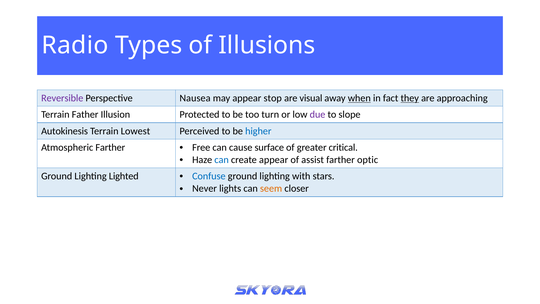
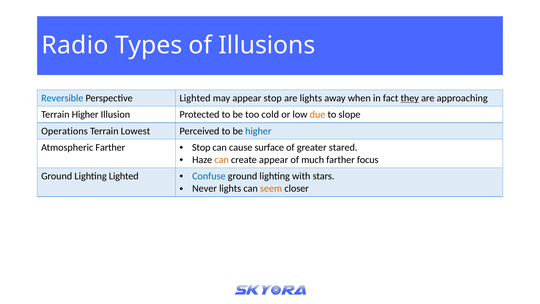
Reversible colour: purple -> blue (62, 98)
Perspective Nausea: Nausea -> Lighted (195, 98)
are visual: visual -> lights (311, 98)
when underline: present -> none (359, 98)
Terrain Father: Father -> Higher (85, 114)
turn: turn -> cold (270, 114)
due colour: purple -> orange (318, 114)
Autokinesis: Autokinesis -> Operations (64, 131)
Free: Free -> Stop (201, 147)
critical: critical -> stared (343, 147)
can colour: blue -> orange (222, 160)
assist: assist -> much (313, 160)
optic: optic -> focus (368, 160)
